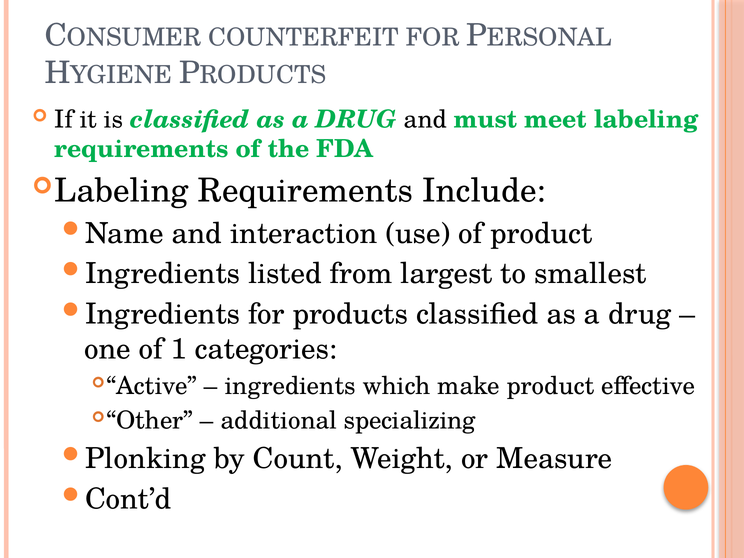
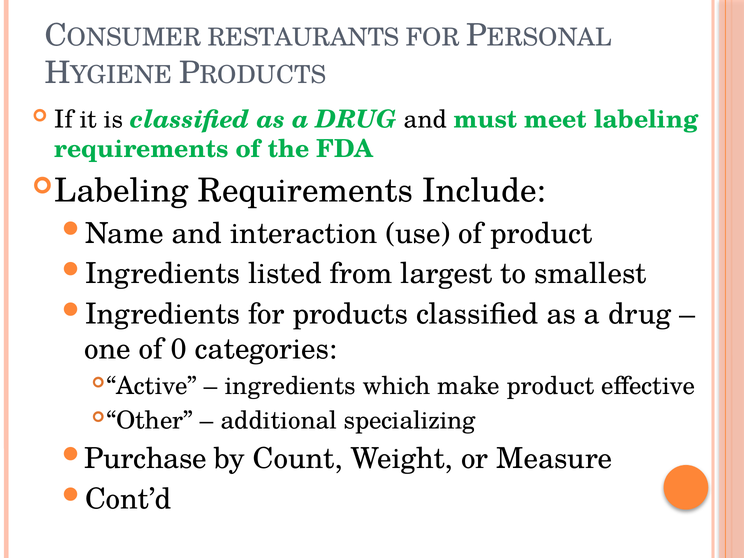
COUNTERFEIT: COUNTERFEIT -> RESTAURANTS (304, 38)
1: 1 -> 0 (179, 349)
Plonking: Plonking -> Purchase (146, 459)
